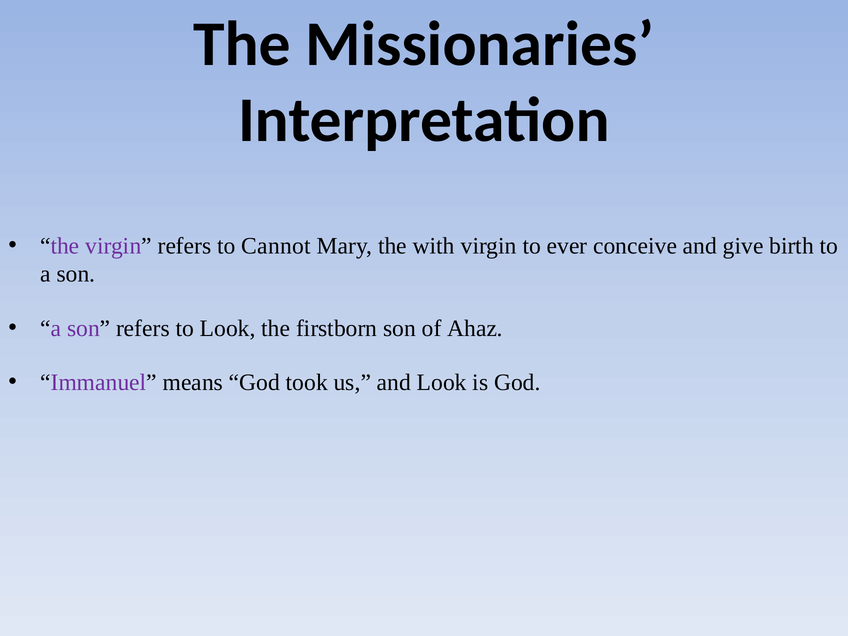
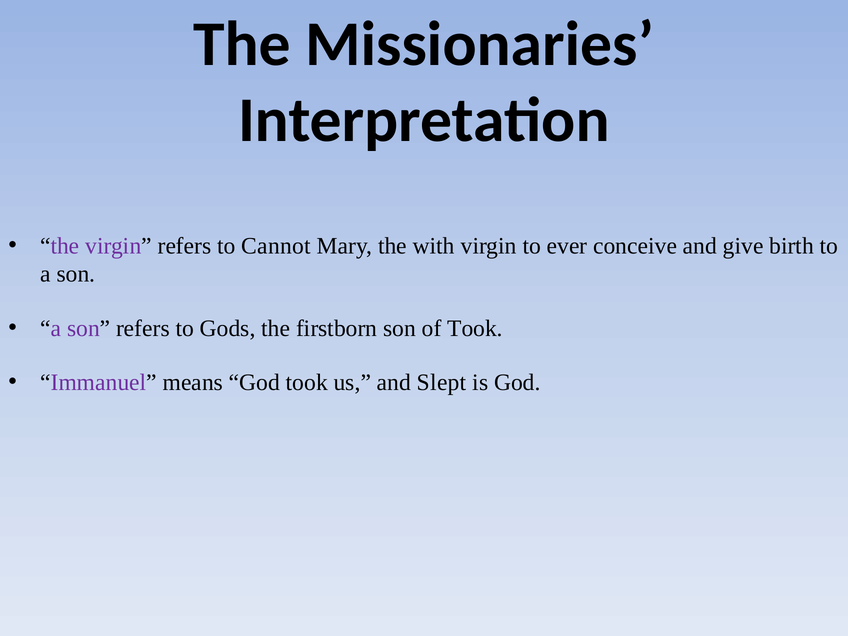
to Look: Look -> Gods (228, 328)
of Ahaz: Ahaz -> Took (475, 328)
and Look: Look -> Slept (442, 382)
